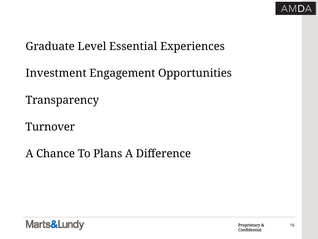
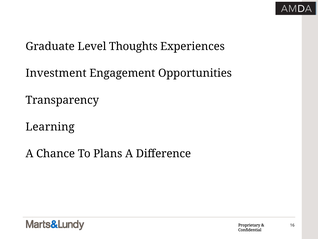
Essential: Essential -> Thoughts (133, 46)
Turnover: Turnover -> Learning (50, 127)
